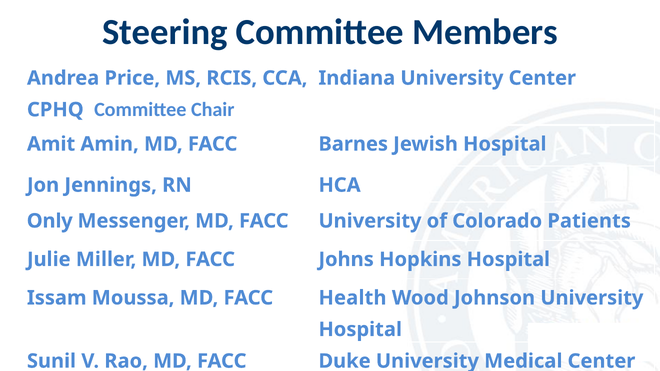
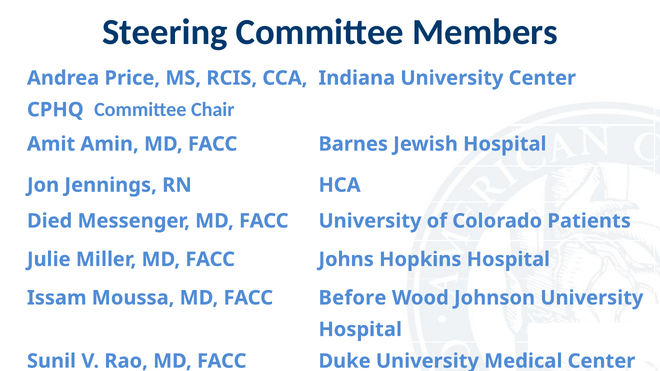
Only: Only -> Died (50, 221)
Health: Health -> Before (352, 298)
